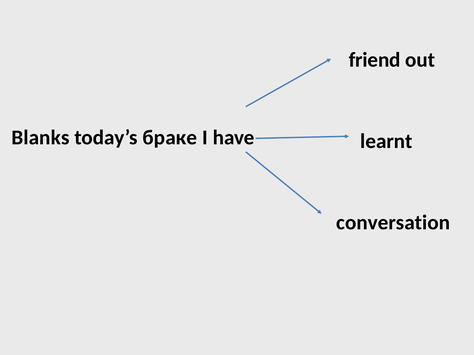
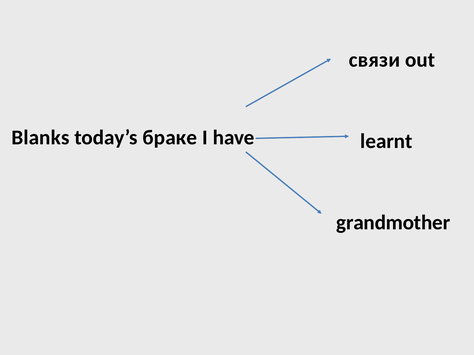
friend: friend -> связи (374, 60)
conversation: conversation -> grandmother (393, 223)
